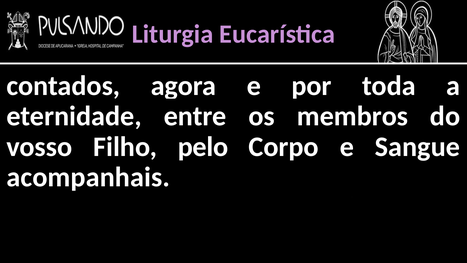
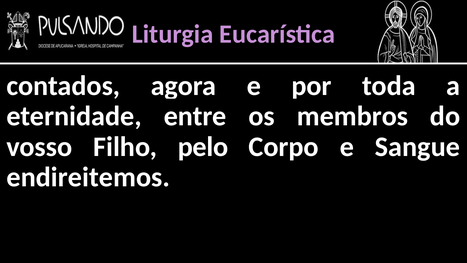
acompanhais: acompanhais -> endireitemos (88, 177)
